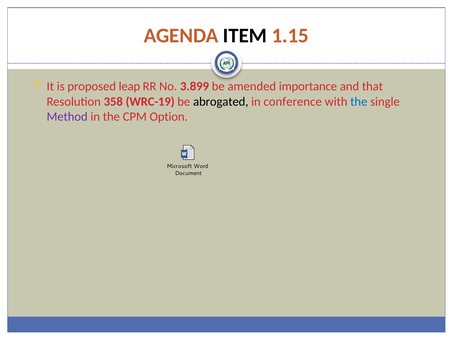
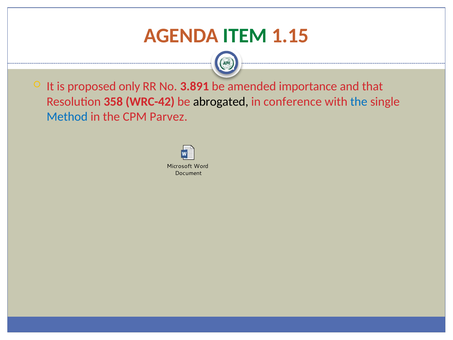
ITEM colour: black -> green (245, 36)
leap: leap -> only (129, 86)
3.899: 3.899 -> 3.891 (195, 86)
WRC-19: WRC-19 -> WRC-42 (150, 101)
Method colour: purple -> blue (67, 117)
Option: Option -> Parvez (169, 117)
